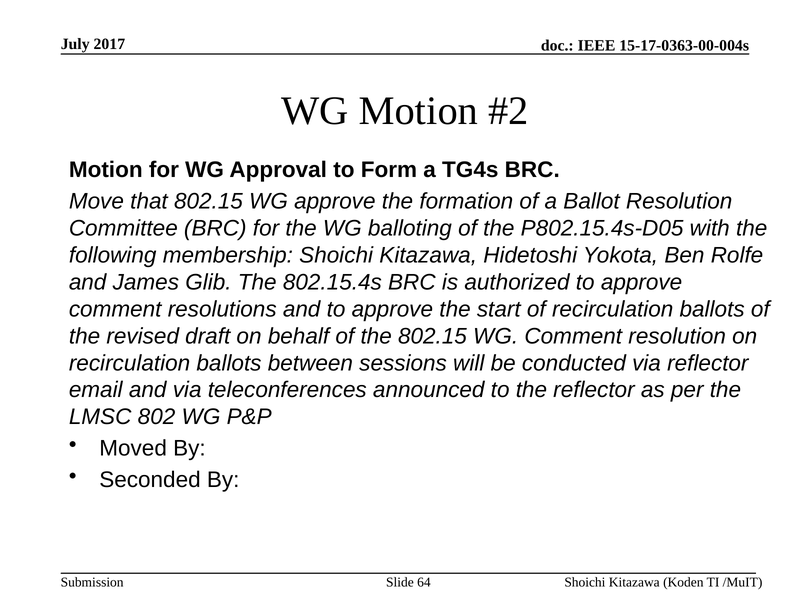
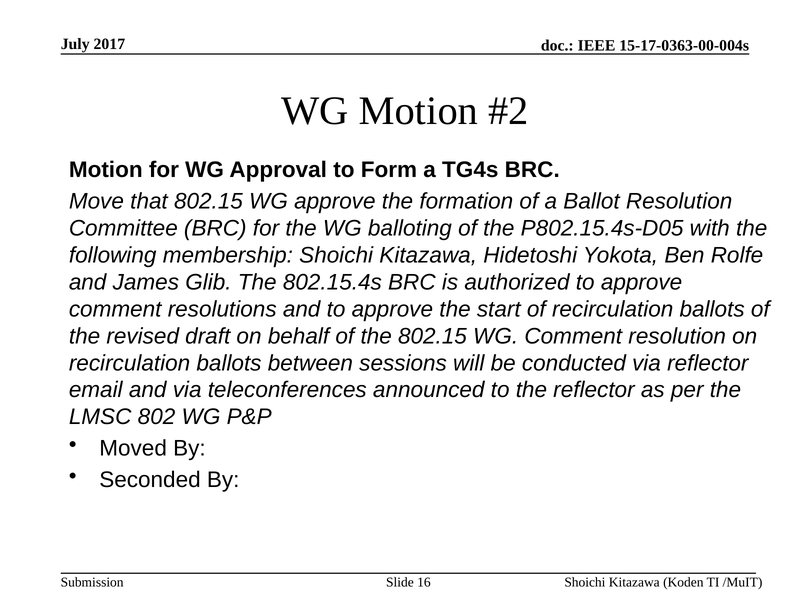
64: 64 -> 16 (424, 583)
